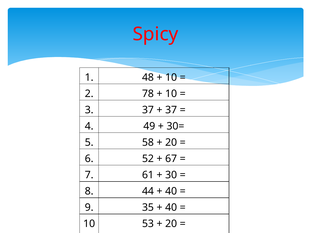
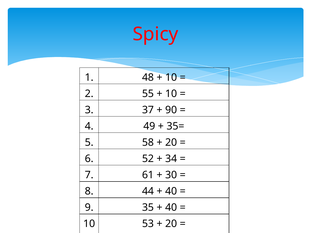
78: 78 -> 55 (148, 94)
37: 37 -> 90 (171, 110)
30=: 30= -> 35= (175, 126)
67: 67 -> 34 (171, 159)
